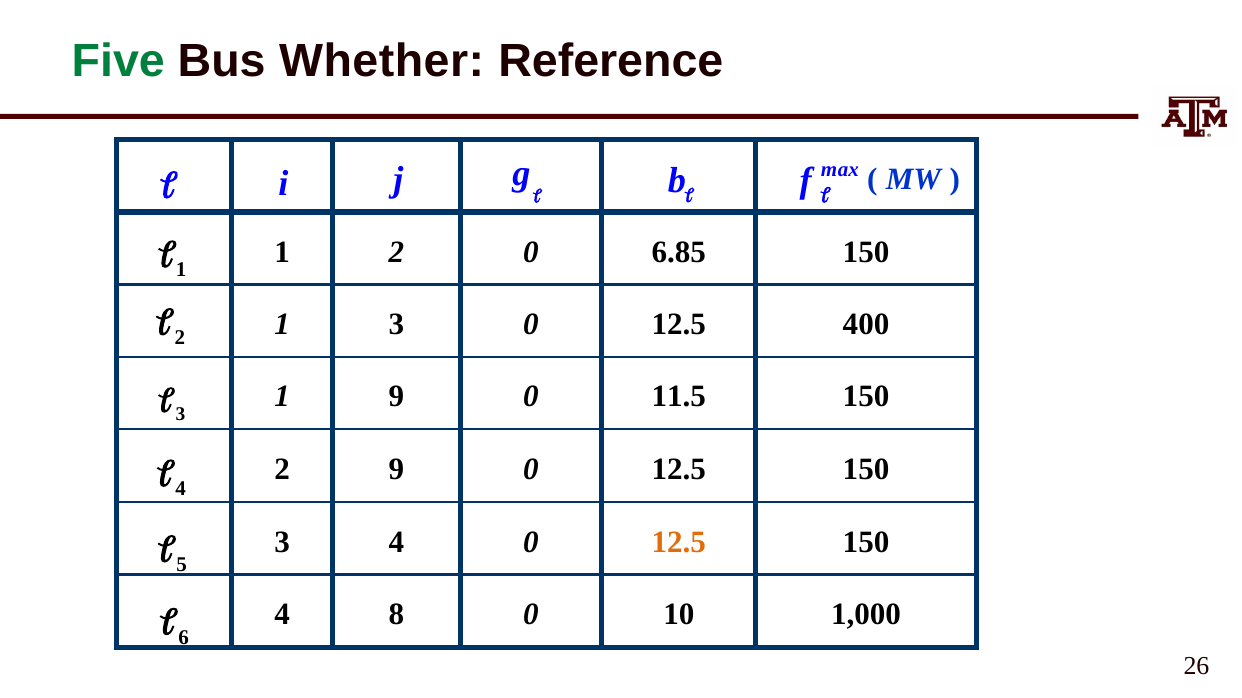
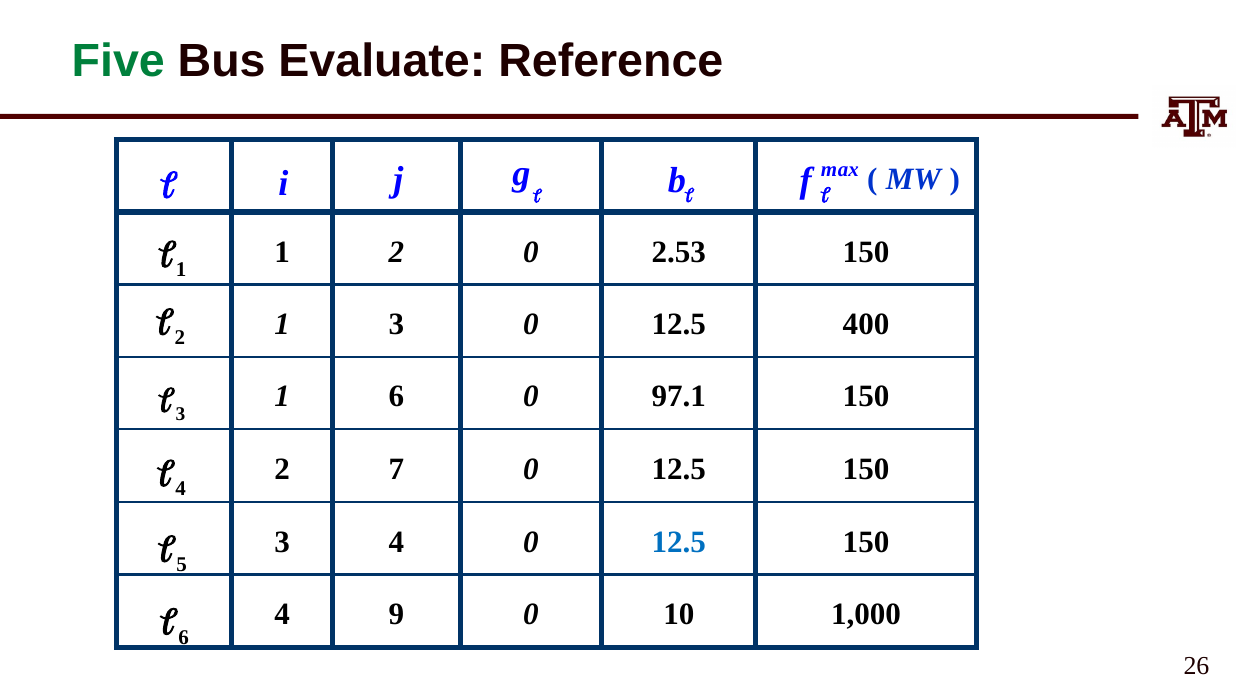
Whether: Whether -> Evaluate (382, 62)
6.85: 6.85 -> 2.53 (679, 252)
1 9: 9 -> 6 (396, 397)
11.5: 11.5 -> 97.1 (679, 397)
2 9: 9 -> 7 (396, 470)
12.5 colour: orange -> blue (679, 542)
8: 8 -> 9 (396, 615)
